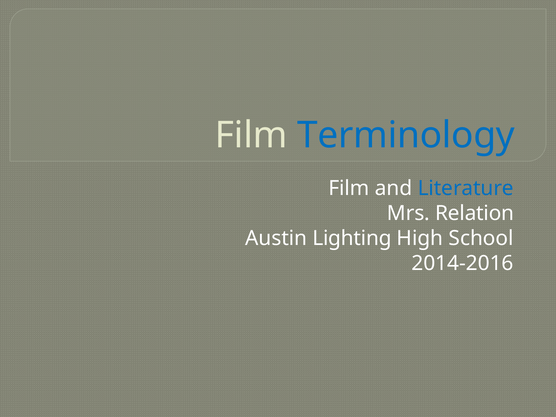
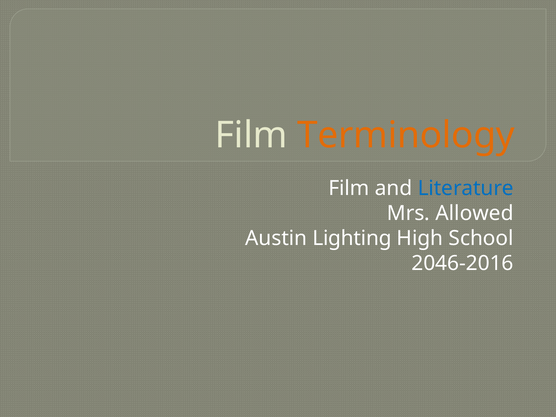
Terminology colour: blue -> orange (406, 135)
Relation: Relation -> Allowed (474, 213)
2014-2016: 2014-2016 -> 2046-2016 (463, 263)
